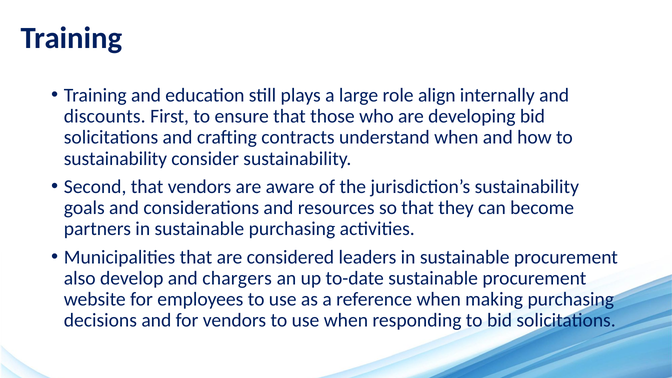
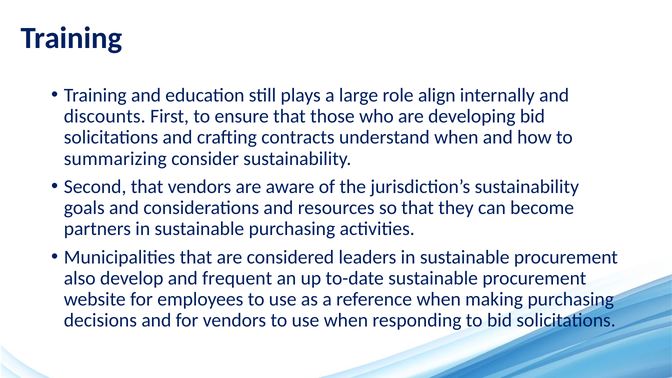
sustainability: sustainability -> summarizing (115, 159)
chargers: chargers -> frequent (237, 278)
